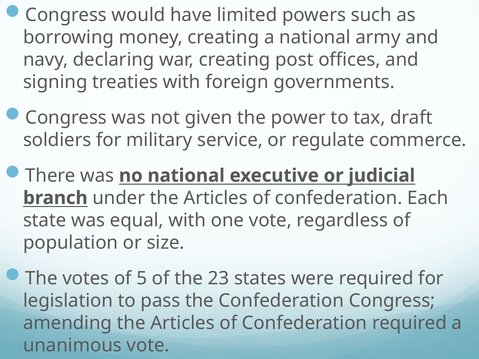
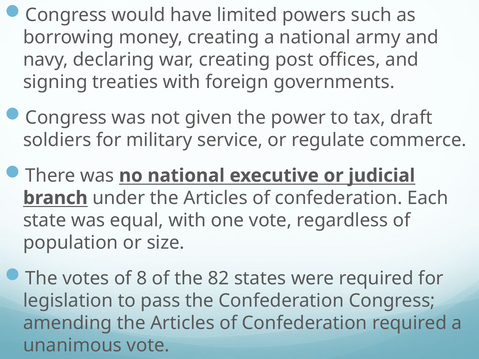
5: 5 -> 8 (142, 278)
23: 23 -> 82 (219, 278)
